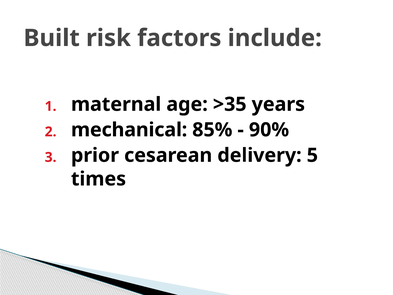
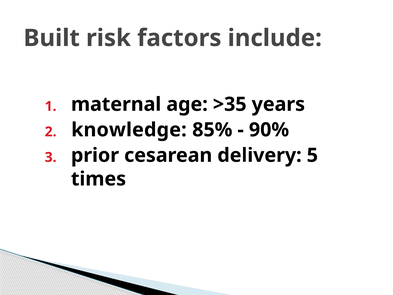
mechanical: mechanical -> knowledge (129, 130)
